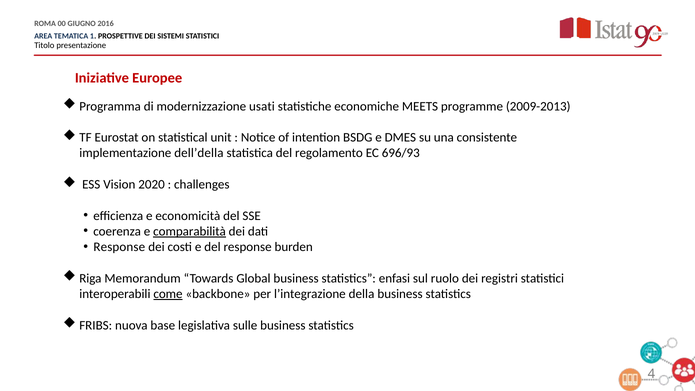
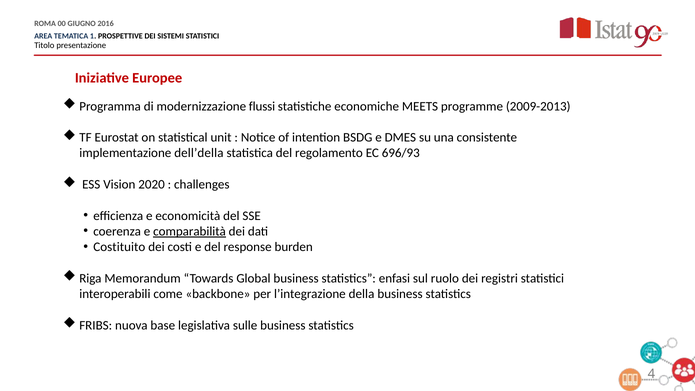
usati: usati -> flussi (262, 106)
Response: Response -> Costituito (119, 247)
come underline: present -> none (168, 294)
